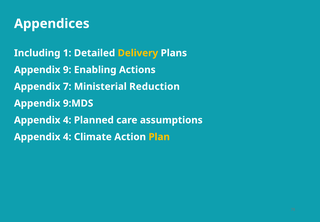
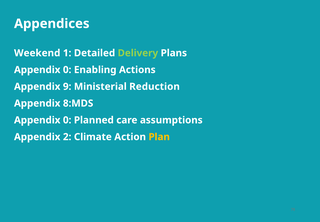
Including: Including -> Weekend (37, 53)
Delivery colour: yellow -> light green (138, 53)
9: 9 -> 0 (67, 70)
7: 7 -> 9 (67, 86)
9:MDS: 9:MDS -> 8:MDS (78, 103)
4: 4 -> 0 (67, 120)
4: 4 -> 2 (67, 137)
